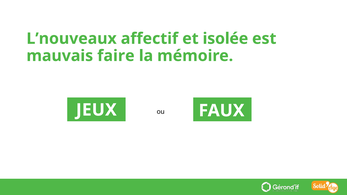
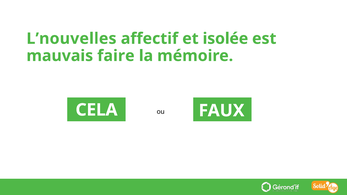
L’nouveaux: L’nouveaux -> L’nouvelles (71, 39)
JEUX: JEUX -> CELA (97, 110)
